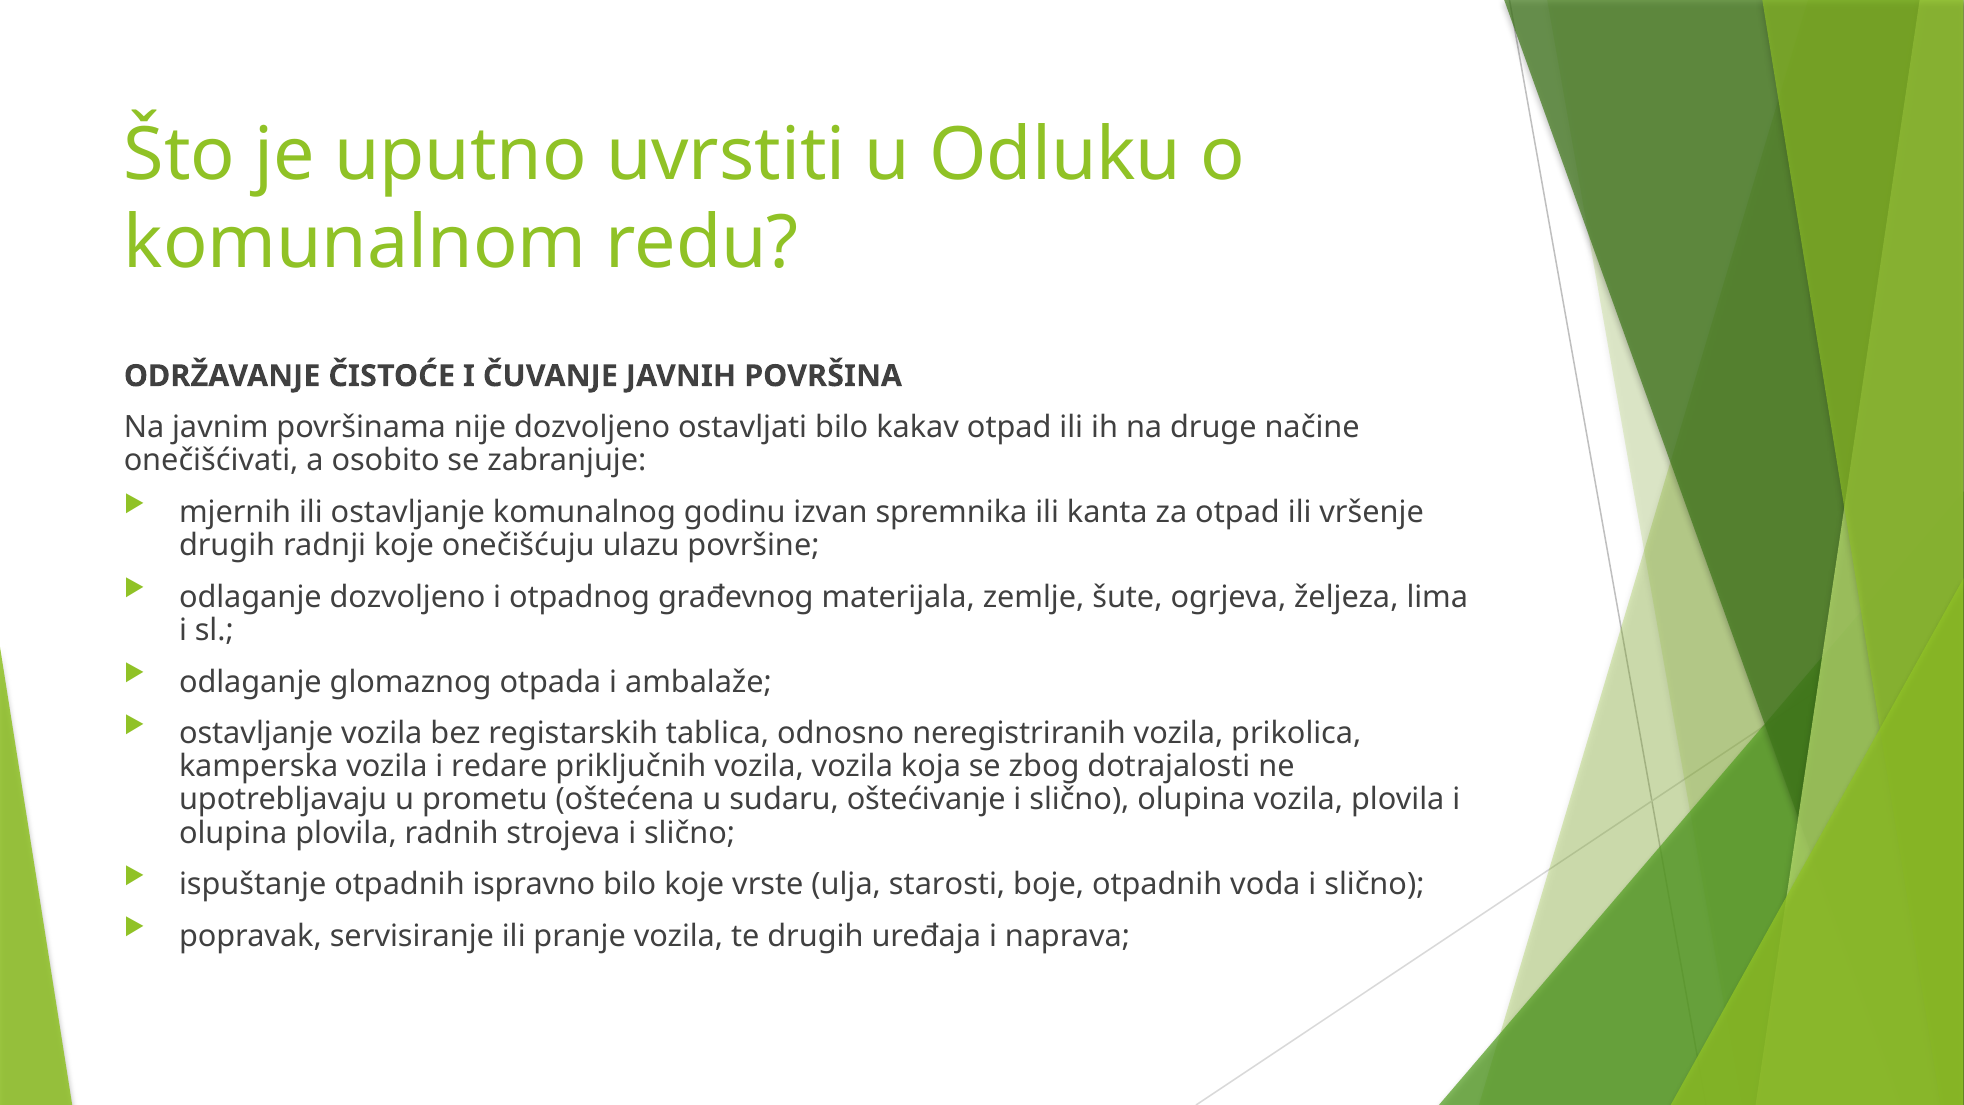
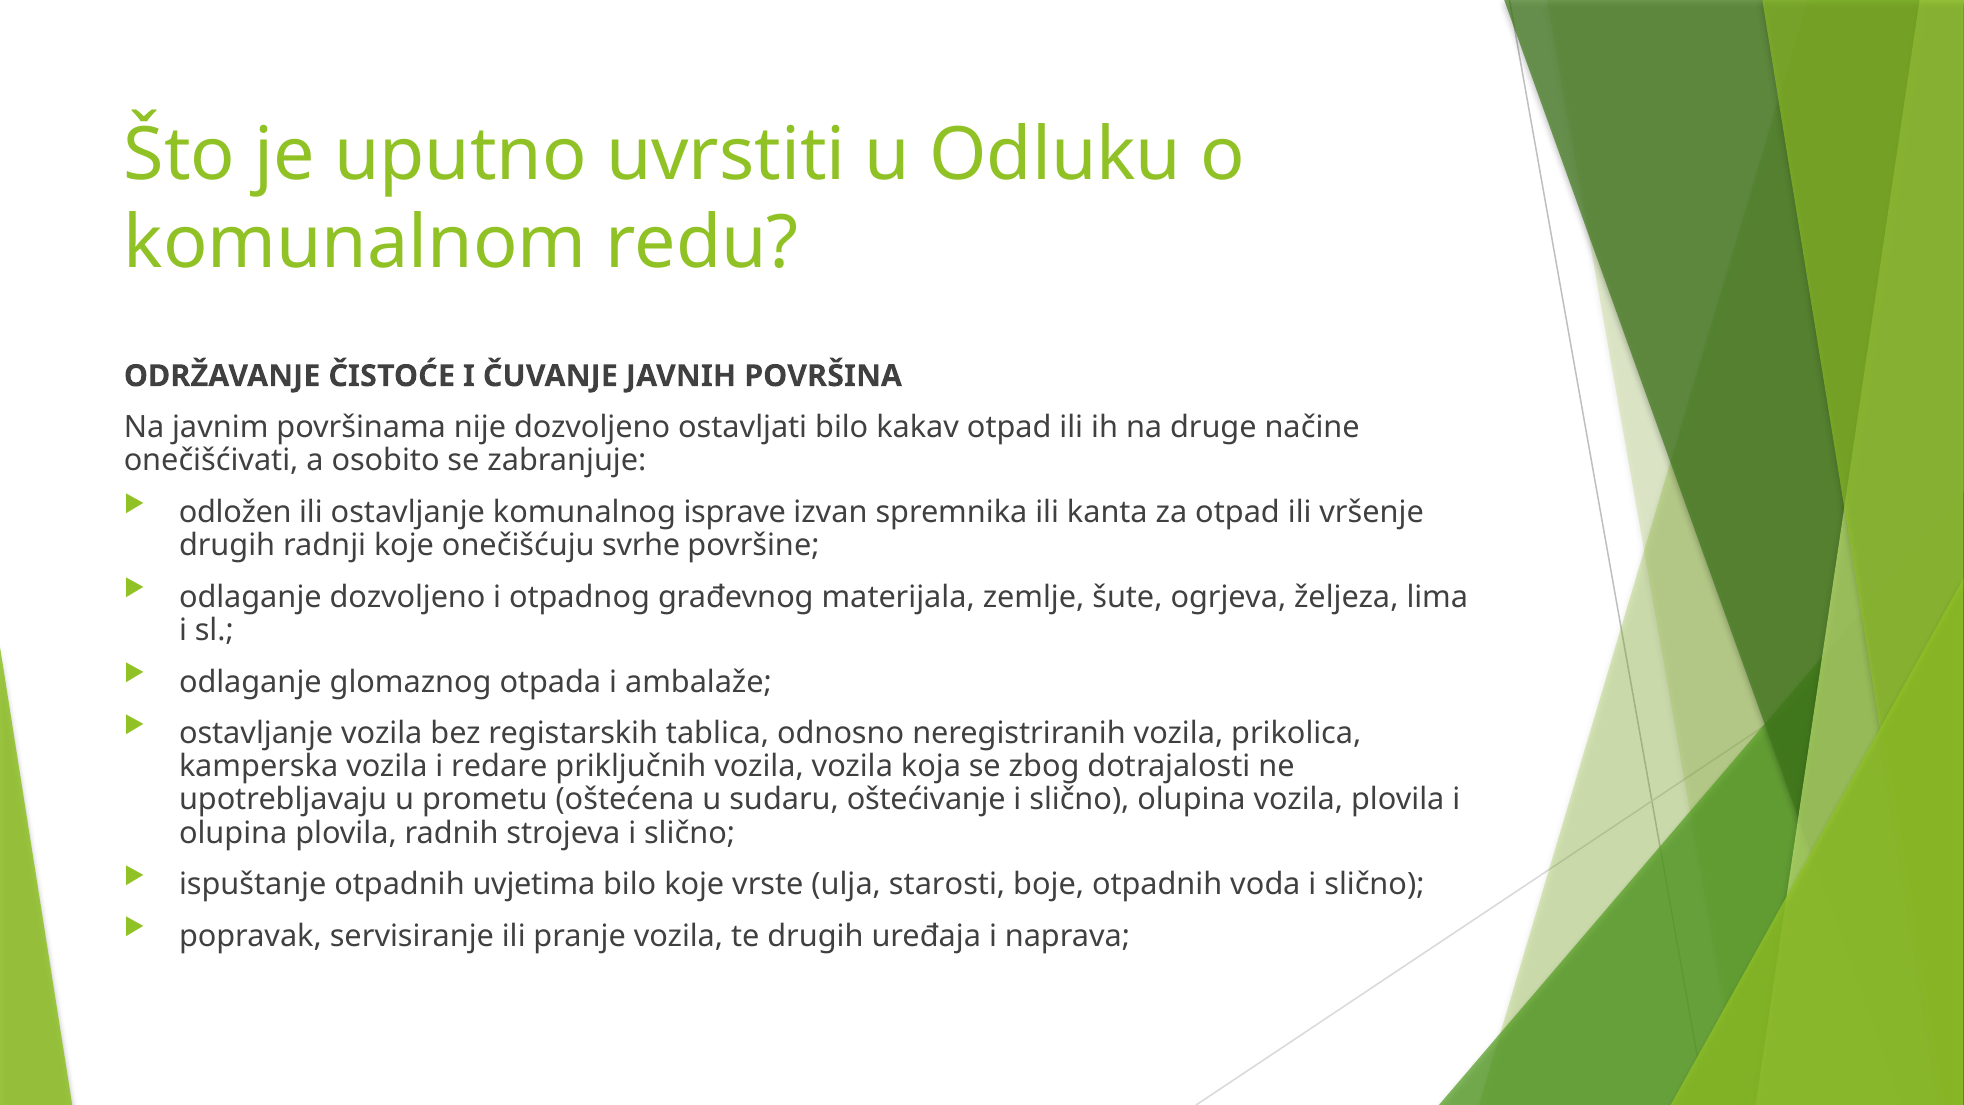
mjernih: mjernih -> odložen (235, 512)
godinu: godinu -> isprave (735, 512)
ulazu: ulazu -> svrhe (641, 545)
ispravno: ispravno -> uvjetima (534, 884)
